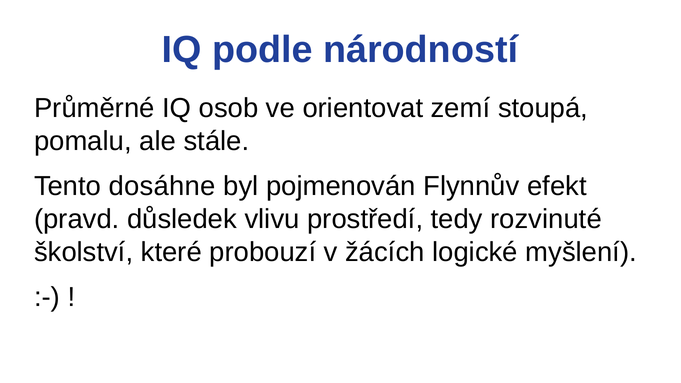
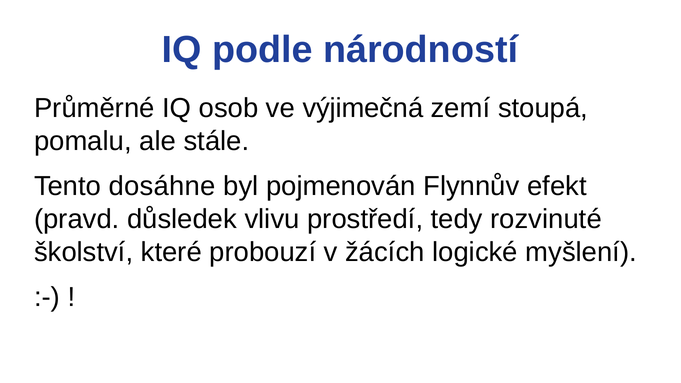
orientovat: orientovat -> výjimečná (363, 108)
